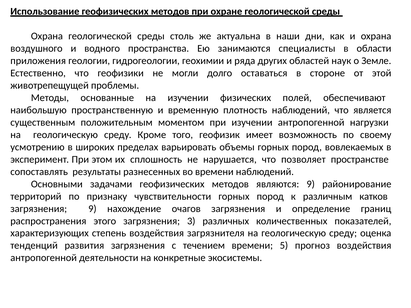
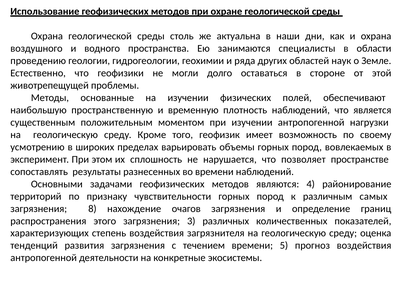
приложения: приложения -> проведению (38, 61)
являются 9: 9 -> 4 (311, 184)
катков: катков -> самых (373, 196)
загрязнения 9: 9 -> 8 (92, 209)
